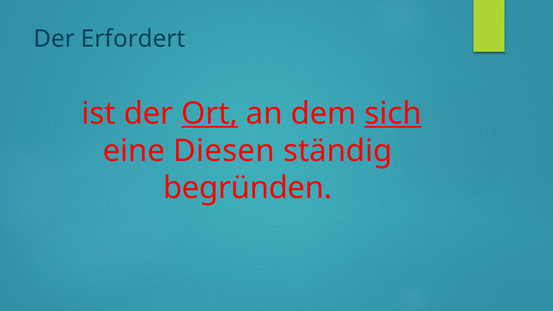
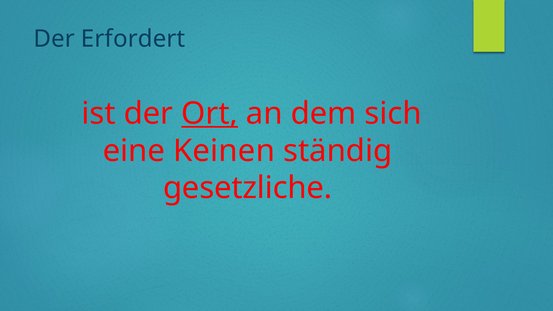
sich underline: present -> none (393, 113)
Diesen: Diesen -> Keinen (224, 151)
begründen: begründen -> gesetzliche (248, 188)
